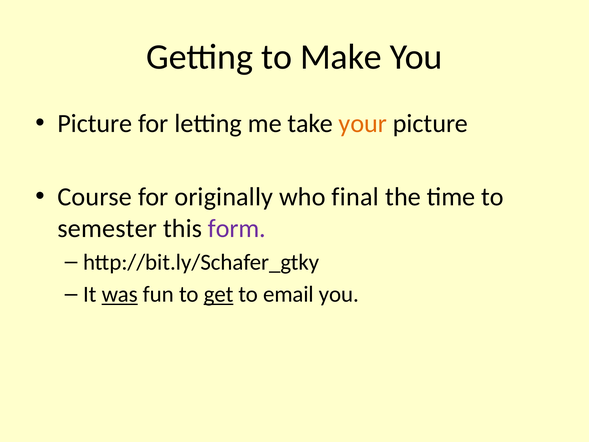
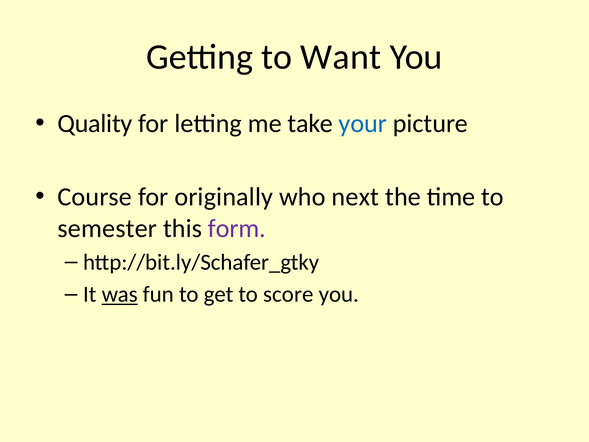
Make: Make -> Want (341, 57)
Picture: Picture -> Quality (95, 124)
your colour: orange -> blue (363, 124)
final: final -> next (355, 197)
get underline: present -> none (219, 294)
email: email -> score (288, 294)
